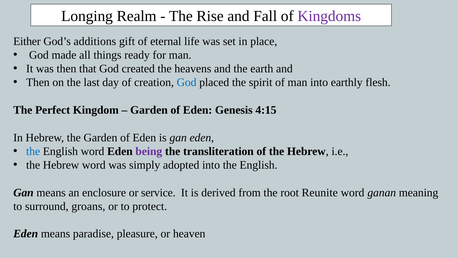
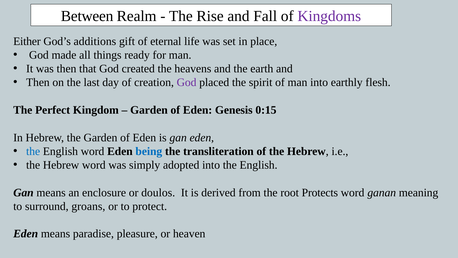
Longing: Longing -> Between (87, 16)
God colour: blue -> purple (187, 82)
4:15: 4:15 -> 0:15 (266, 110)
being colour: purple -> blue (149, 151)
service: service -> doulos (158, 192)
Reunite: Reunite -> Protects (320, 192)
